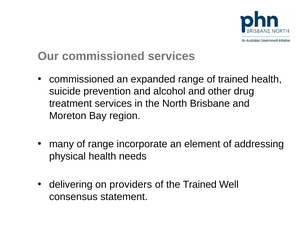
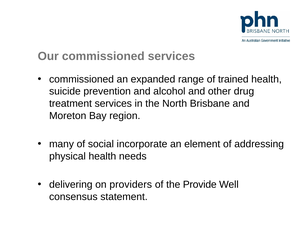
of range: range -> social (101, 144)
the Trained: Trained -> Provide (200, 185)
